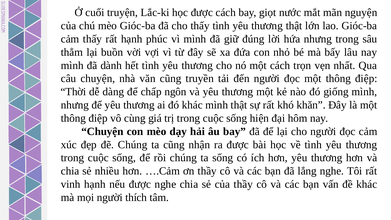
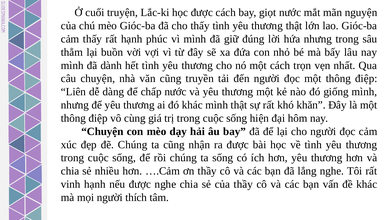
Thời: Thời -> Liên (73, 92)
chấp ngôn: ngôn -> nước (175, 92)
